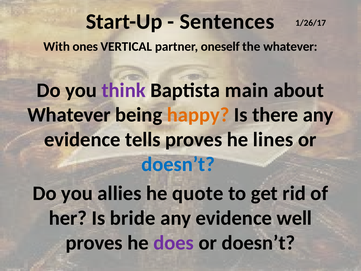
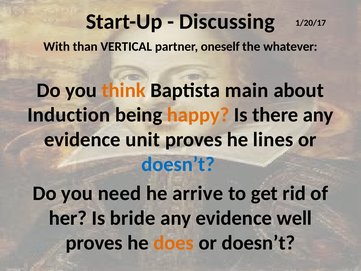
Sentences: Sentences -> Discussing (227, 22)
1/26/17: 1/26/17 -> 1/20/17 (311, 23)
ones: ones -> than (85, 47)
think colour: purple -> orange (124, 90)
Whatever: Whatever -> Induction (69, 115)
tells: tells -> unit (143, 139)
allies: allies -> need (119, 193)
quote: quote -> arrive (198, 193)
does colour: purple -> orange (174, 243)
